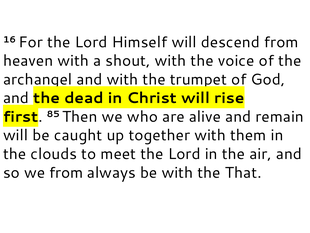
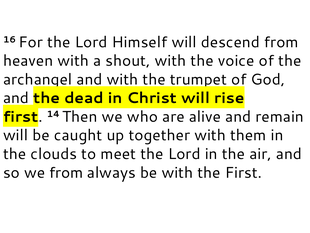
85: 85 -> 14 (53, 114)
the That: That -> First (243, 172)
